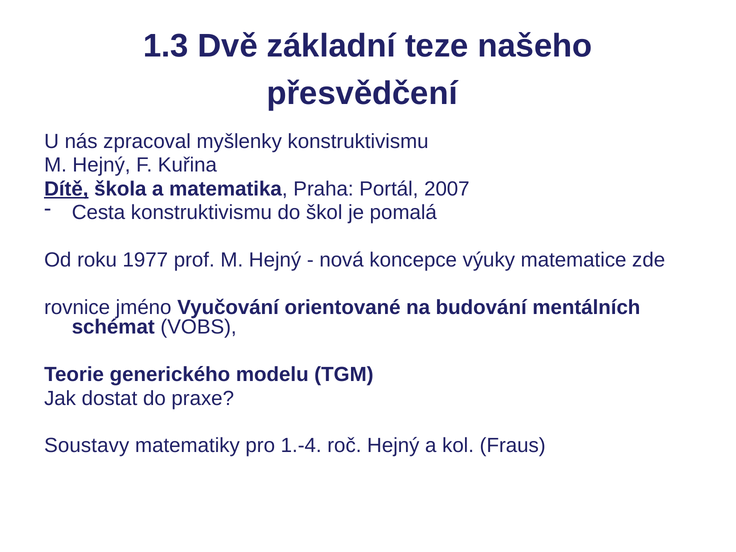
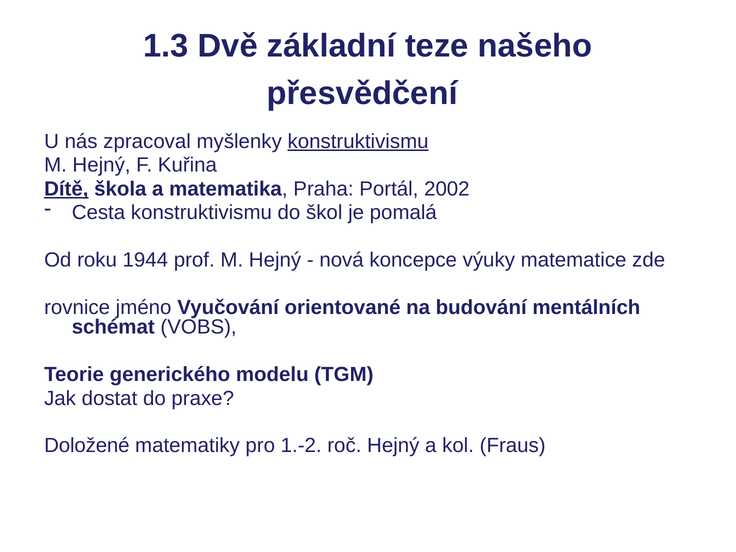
konstruktivismu underline: none -> present (358, 141)
2007: 2007 -> 2002 (447, 189)
1977: 1977 -> 1944 (145, 260)
Soustavy: Soustavy -> Doložené (87, 446)
1.-4: 1.-4 -> 1.-2 (301, 446)
